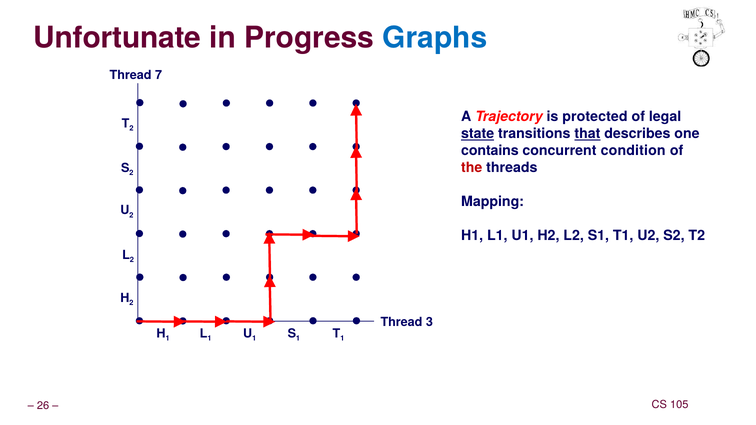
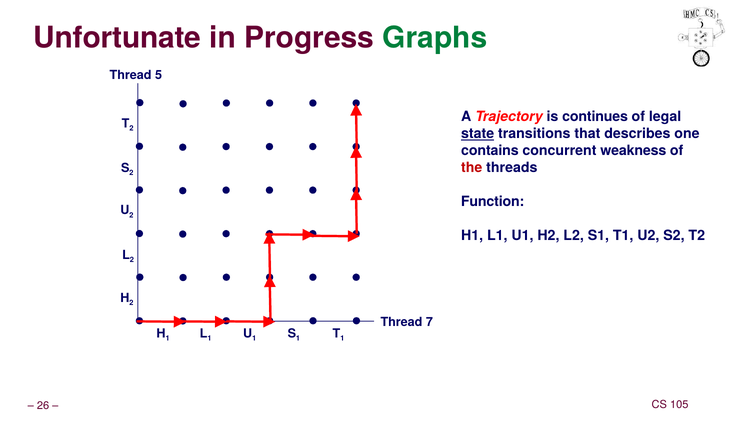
Graphs colour: blue -> green (435, 38)
7: 7 -> 5 (159, 75)
protected: protected -> continues (595, 117)
that underline: present -> none (587, 134)
condition: condition -> weakness (633, 151)
Mapping: Mapping -> Function (493, 202)
3: 3 -> 7 (429, 322)
